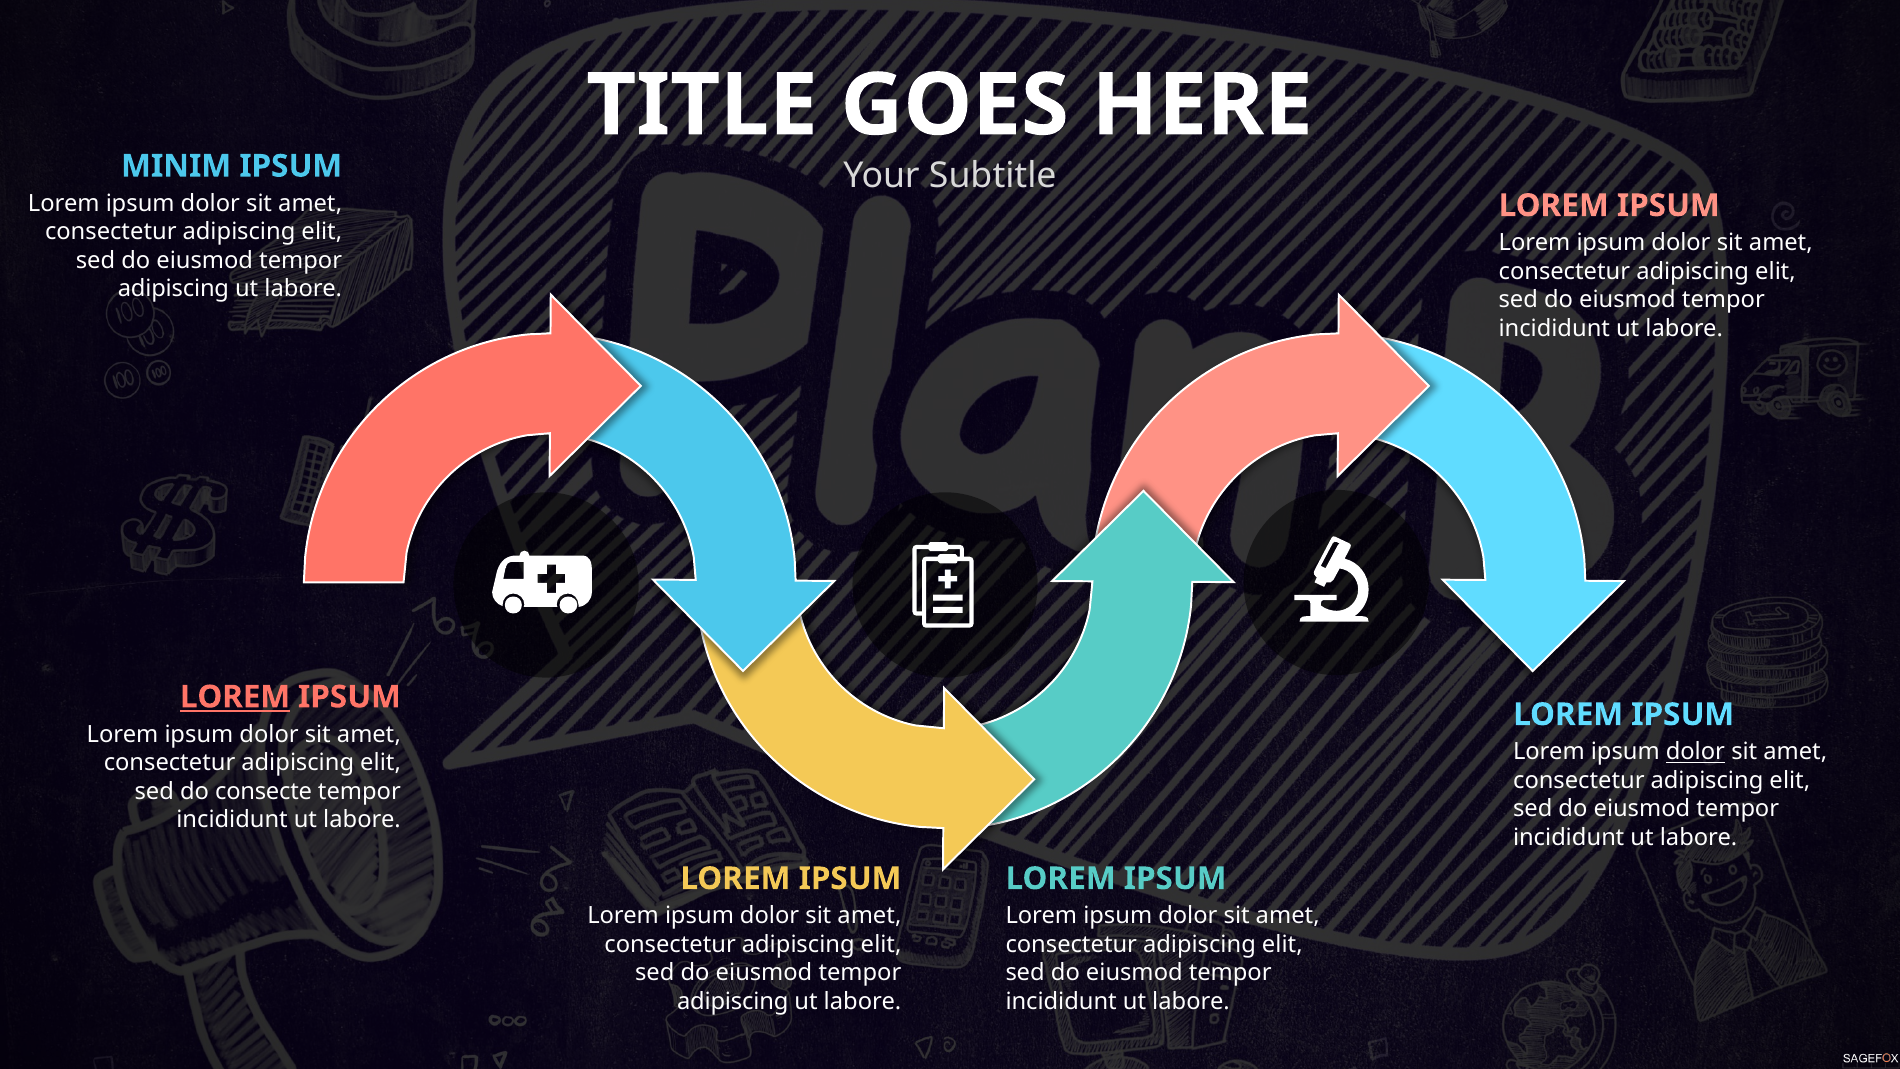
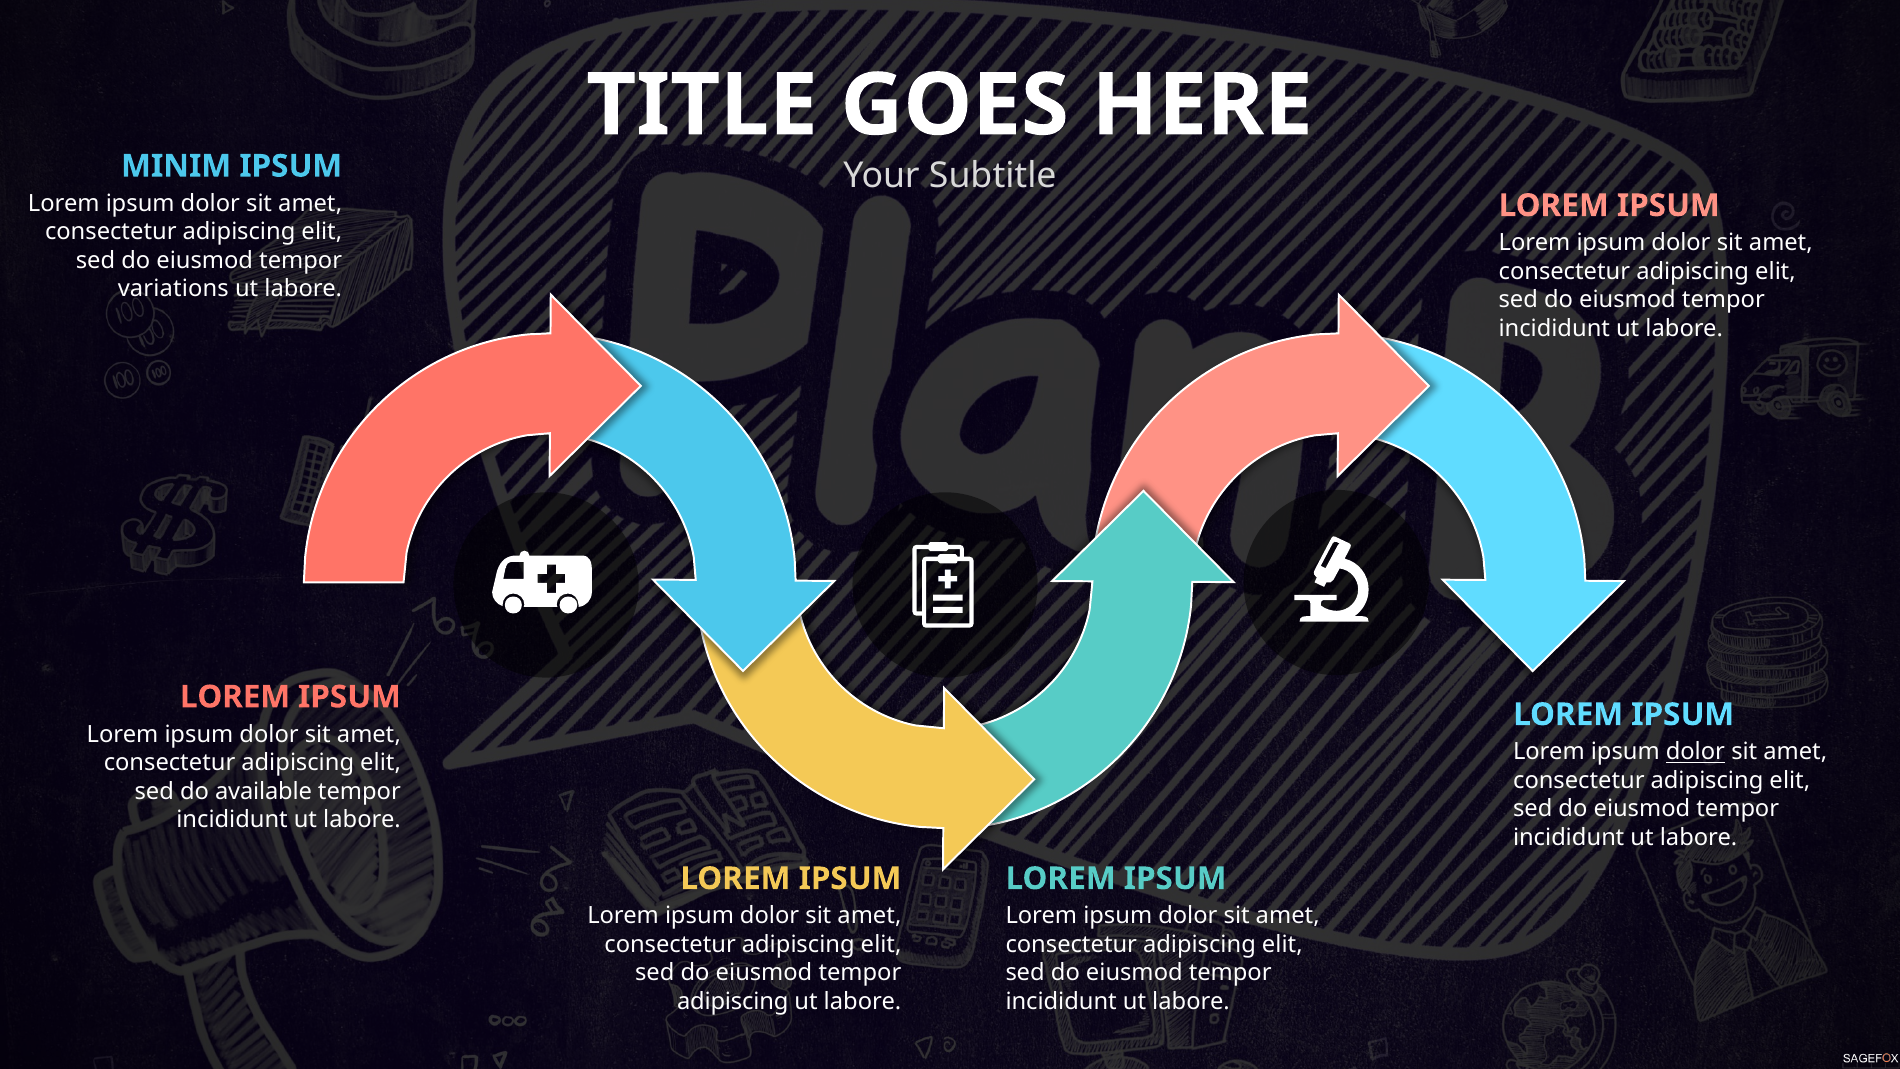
adipiscing: adipiscing -> variations (173, 289)
LOREM underline: present -> none (235, 697)
consecte: consecte -> available (264, 791)
